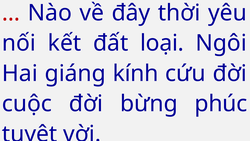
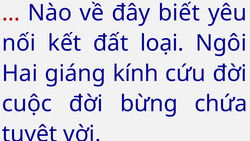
thời: thời -> biết (179, 13)
phúc: phúc -> chứa (221, 104)
